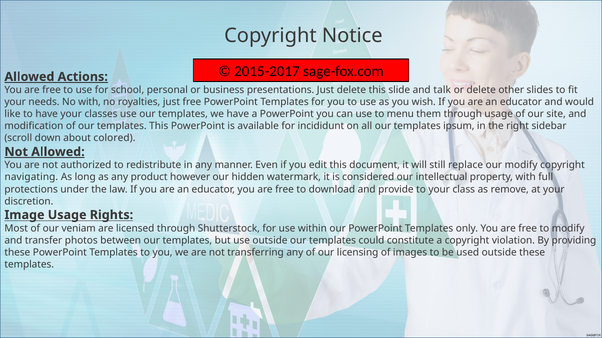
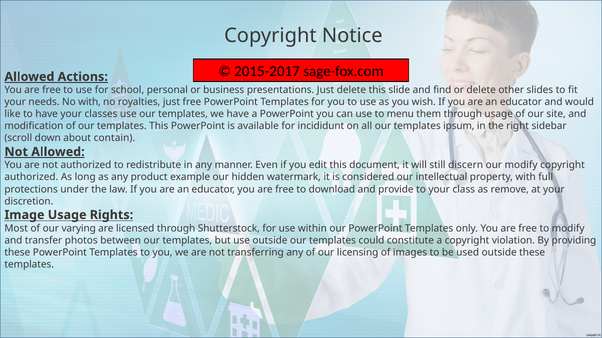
talk: talk -> find (442, 90)
colored: colored -> contain (114, 138)
replace: replace -> discern (466, 165)
navigating: navigating -> authorized (31, 178)
however: however -> example (190, 178)
veniam: veniam -> varying (79, 229)
